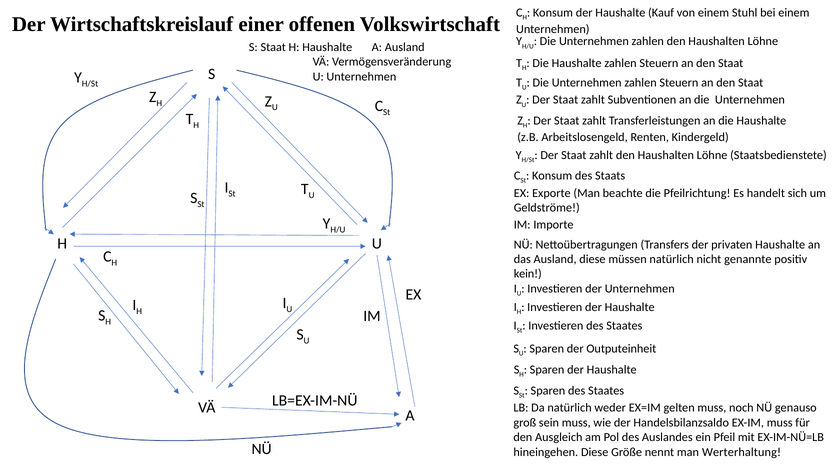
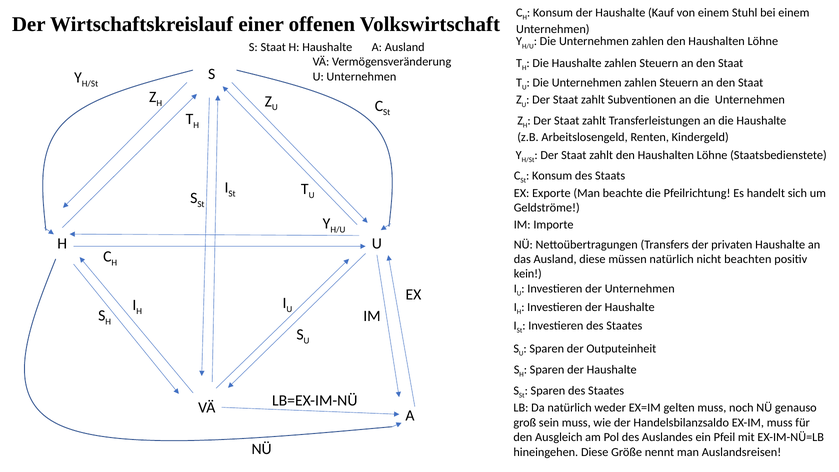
genannte: genannte -> beachten (748, 259)
Werterhaltung: Werterhaltung -> Auslandsreisen (742, 452)
